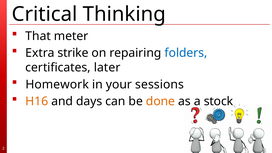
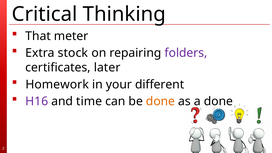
strike: strike -> stock (73, 53)
folders colour: blue -> purple (186, 53)
sessions: sessions -> different (160, 84)
H16 colour: orange -> purple (37, 101)
days: days -> time (89, 101)
a stock: stock -> done (218, 101)
